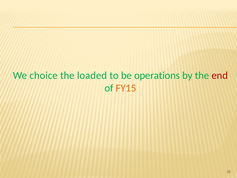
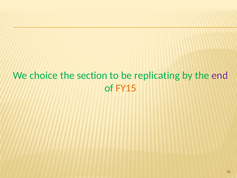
loaded: loaded -> section (92, 75)
operations: operations -> replicating (157, 75)
end colour: red -> purple (220, 75)
